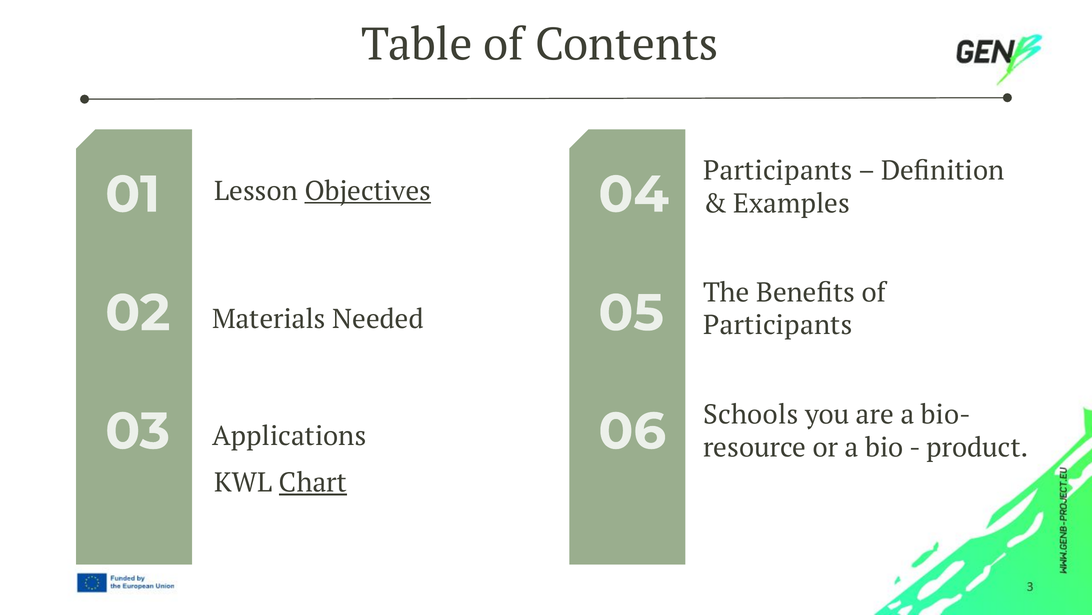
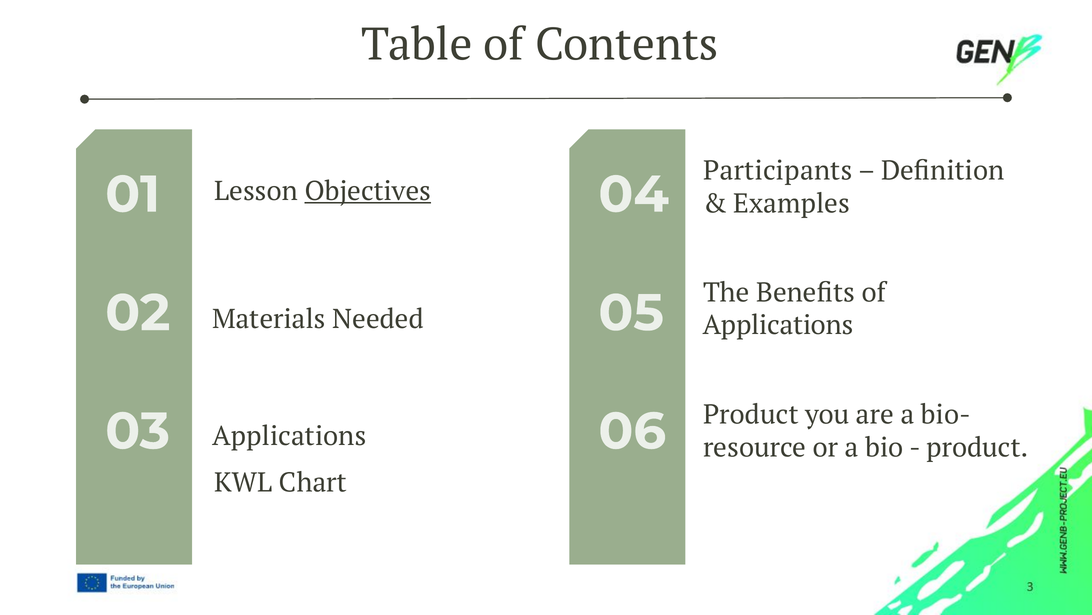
Participants: Participants -> Applications (778, 325)
Schools: Schools -> Product (751, 414)
Chart underline: present -> none (313, 482)
